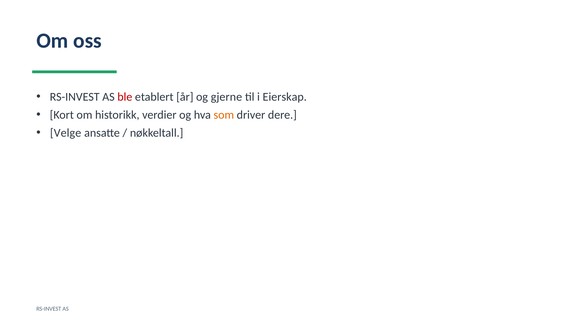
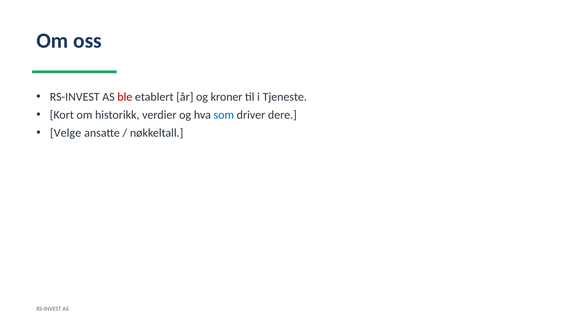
gjerne: gjerne -> kroner (227, 97)
Eierskap: Eierskap -> Tjeneste (285, 97)
som colour: orange -> blue (224, 115)
